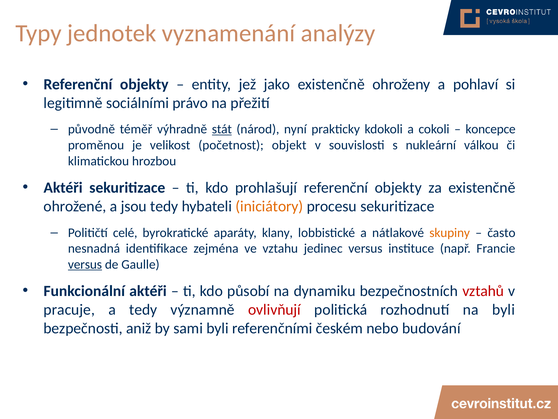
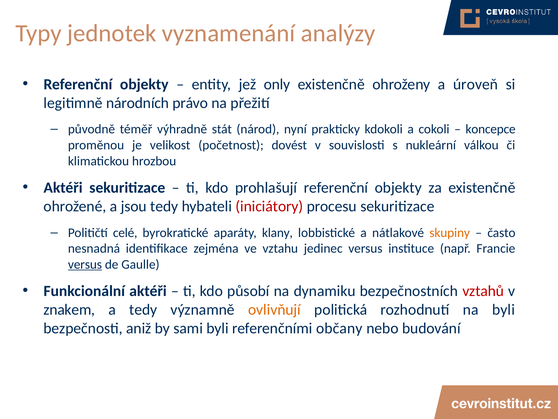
jako: jako -> only (277, 84)
pohlaví: pohlaví -> úroveň (476, 84)
sociálními: sociálními -> národních (138, 103)
stát underline: present -> none (222, 129)
objekt: objekt -> dovést (289, 145)
iniciátory colour: orange -> red (269, 206)
pracuje: pracuje -> znakem (69, 309)
ovlivňují colour: red -> orange (274, 309)
českém: českém -> občany (339, 328)
